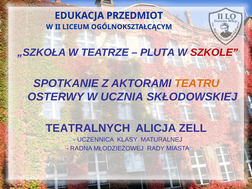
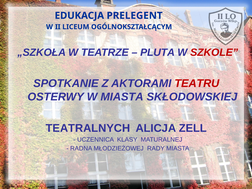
PRZEDMIOT: PRZEDMIOT -> PRELEGENT (135, 16)
TEATRU colour: orange -> red (197, 83)
W UCZNIA: UCZNIA -> MIASTA (122, 97)
